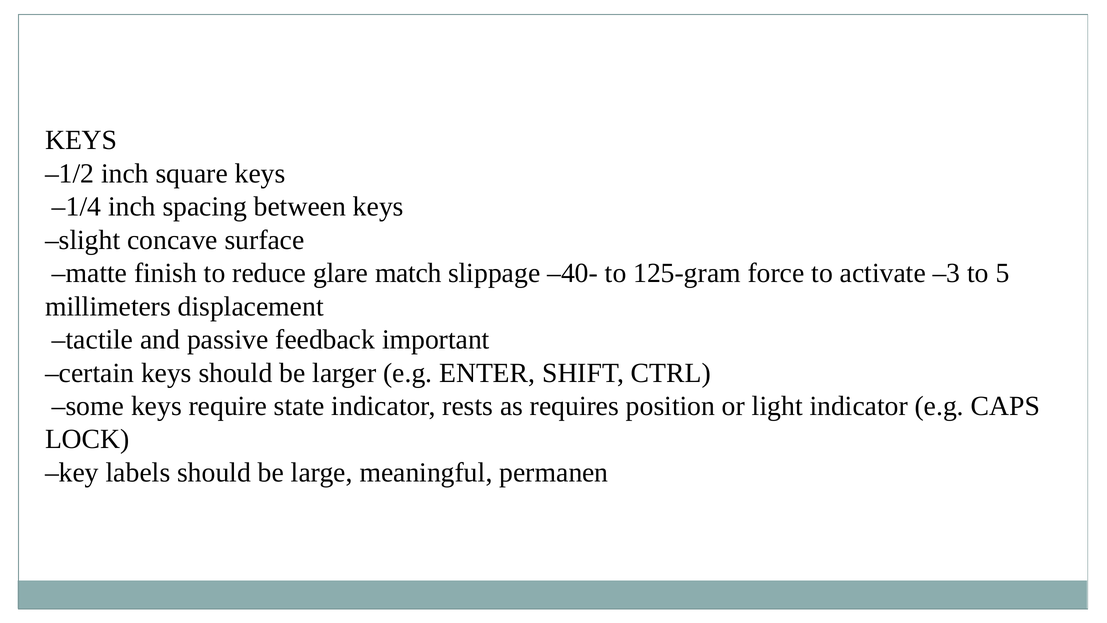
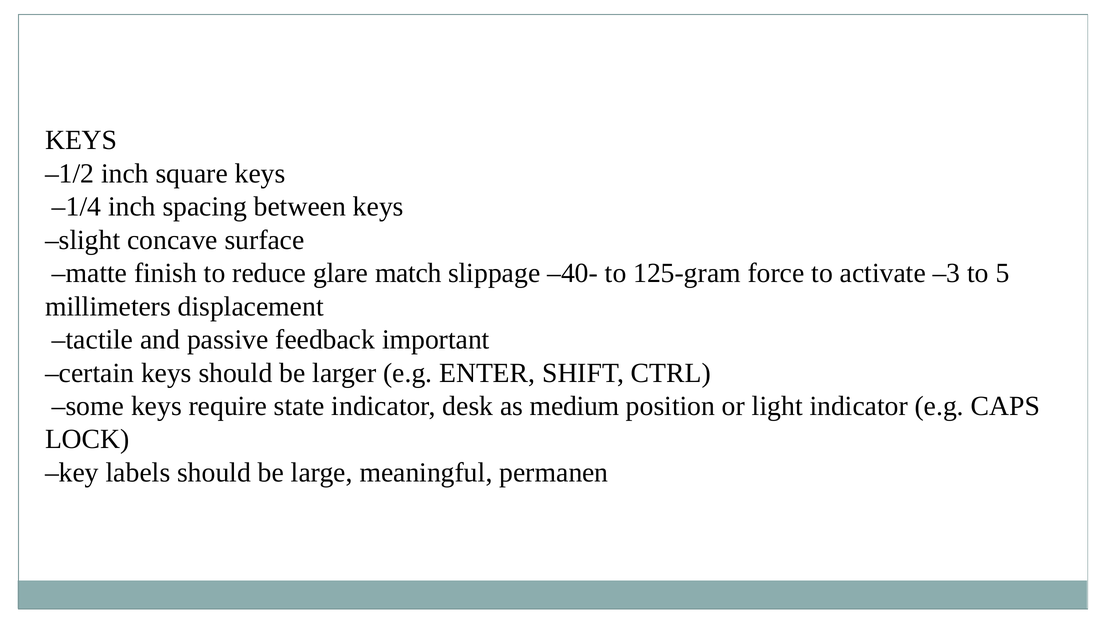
rests: rests -> desk (468, 406)
requires: requires -> medium (575, 406)
